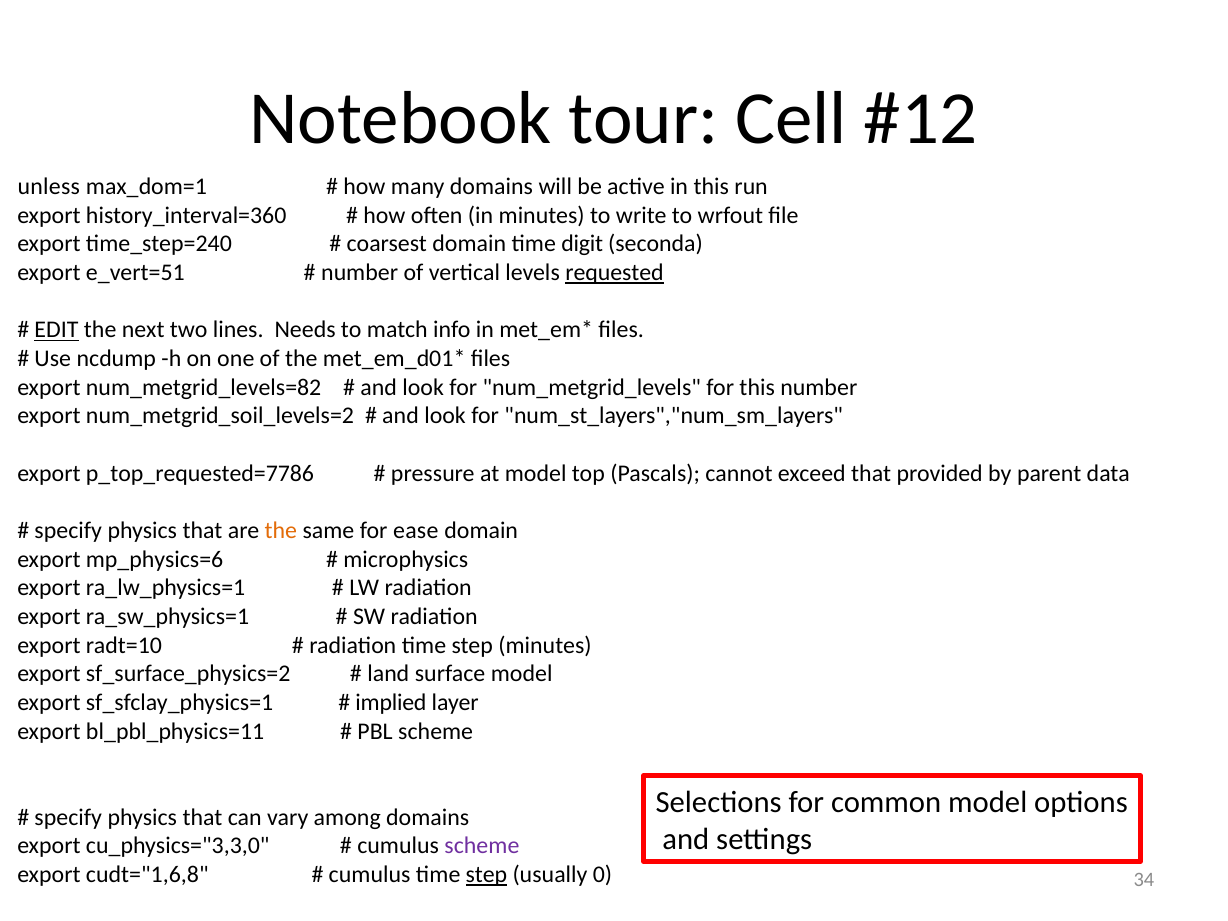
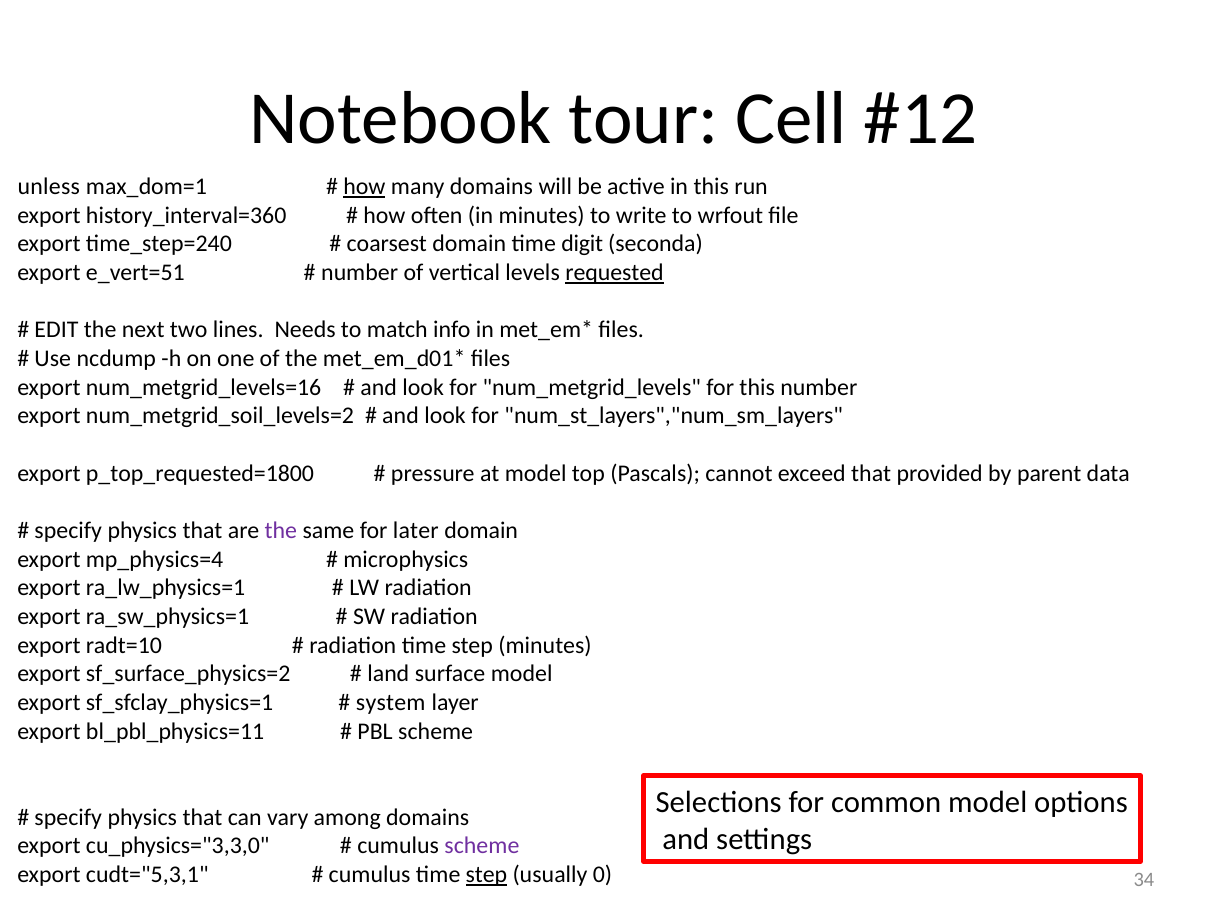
how underline: none -> present (364, 187)
EDIT underline: present -> none (57, 330)
num_metgrid_levels=82: num_metgrid_levels=82 -> num_metgrid_levels=16 (204, 387)
p_top_requested=7786: p_top_requested=7786 -> p_top_requested=1800 (200, 473)
the colour: orange -> purple (281, 531)
ease: ease -> later (416, 531)
mp_physics=6: mp_physics=6 -> mp_physics=4 (155, 559)
implied: implied -> system (391, 703)
cudt="1,6,8: cudt="1,6,8 -> cudt="5,3,1 (147, 875)
